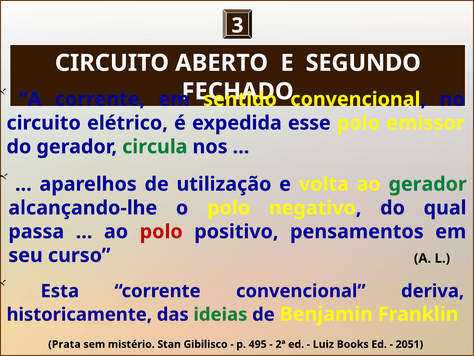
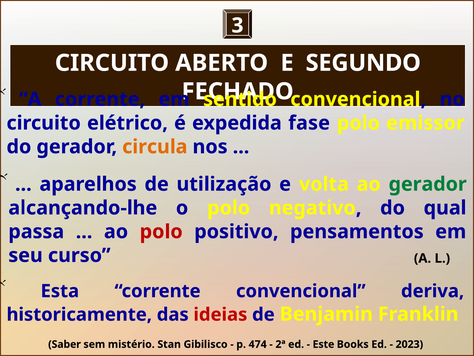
esse: esse -> fase (309, 123)
circula colour: green -> orange (155, 147)
ideias colour: green -> red (220, 314)
Prata: Prata -> Saber (65, 344)
495: 495 -> 474 (258, 344)
Luiz: Luiz -> Este (323, 344)
2051: 2051 -> 2023 (409, 344)
